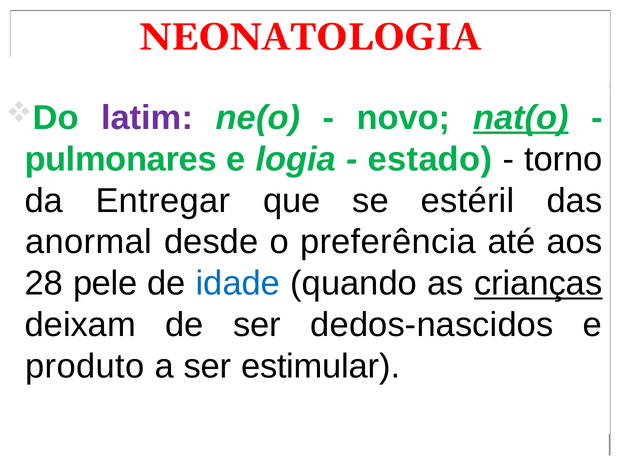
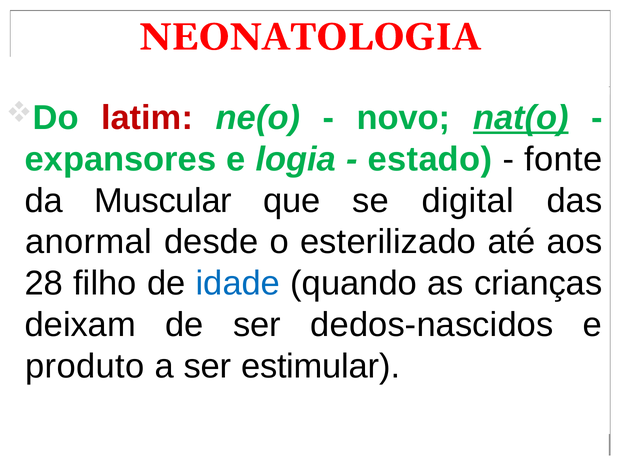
latim colour: purple -> red (147, 118)
pulmonares: pulmonares -> expansores (120, 159)
torno: torno -> fonte (563, 159)
Entregar: Entregar -> Muscular (163, 201)
estéril: estéril -> digital (468, 201)
preferência: preferência -> esterilizado (388, 242)
pele: pele -> filho (105, 283)
crianças underline: present -> none (538, 283)
